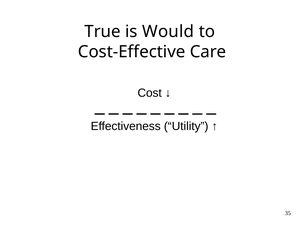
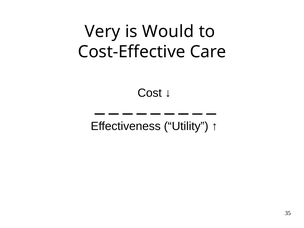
True: True -> Very (102, 32)
